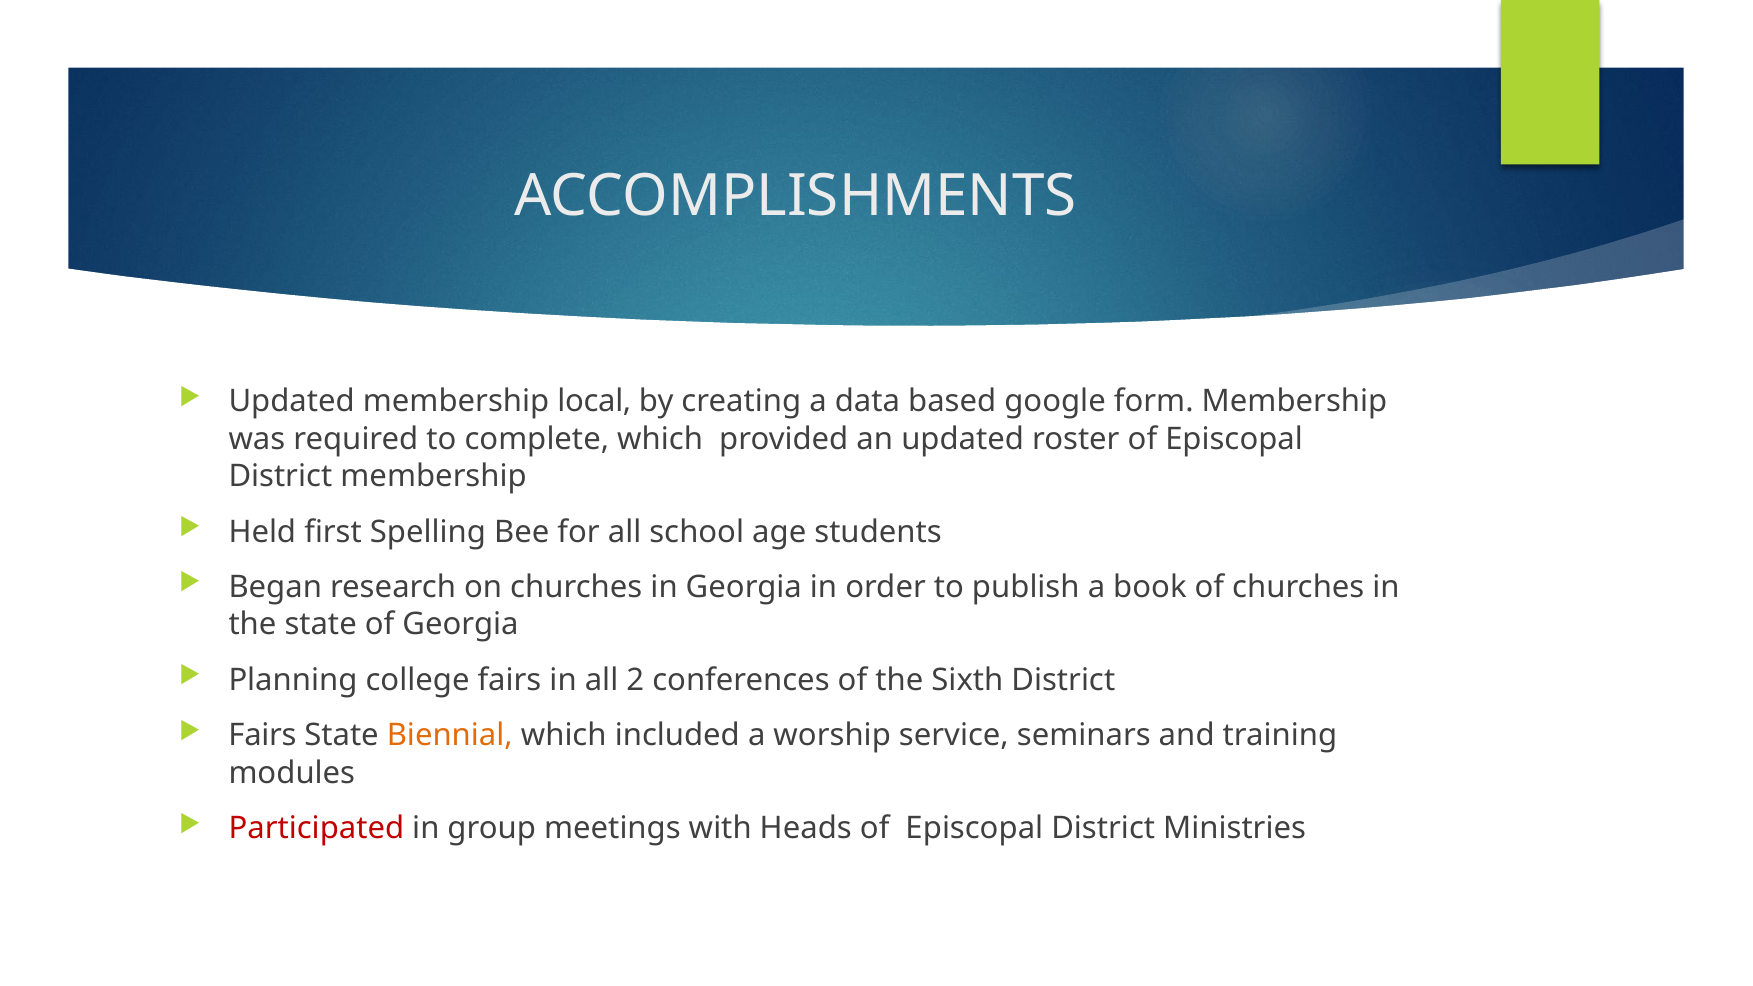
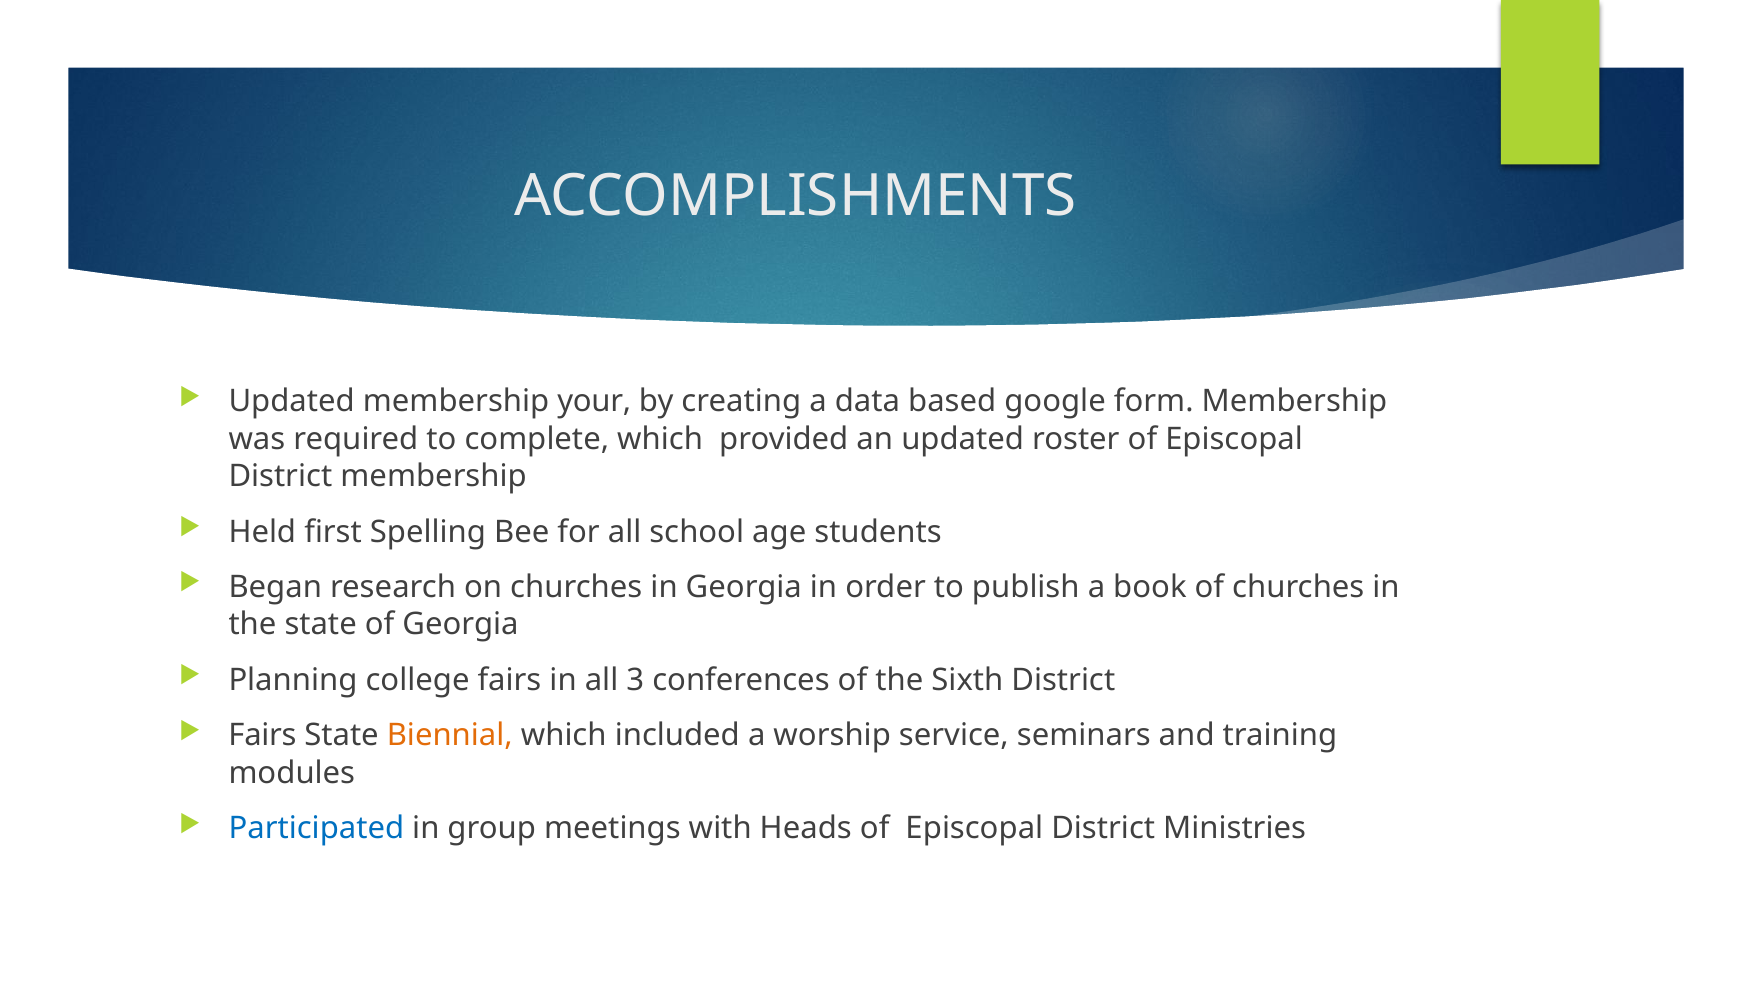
local: local -> your (594, 402)
2: 2 -> 3 (635, 680)
Participated colour: red -> blue (316, 828)
